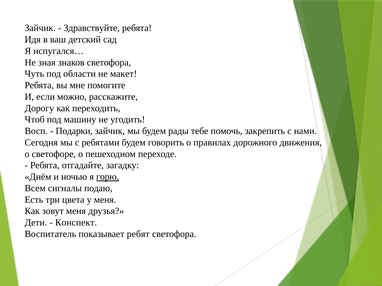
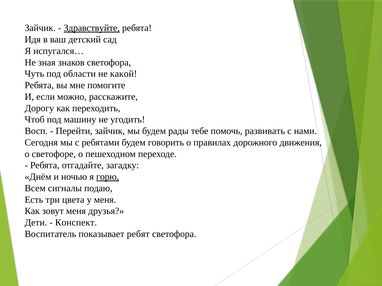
Здравствуйте underline: none -> present (92, 28)
макет: макет -> какой (124, 74)
Подарки: Подарки -> Перейти (74, 131)
закрепить: закрепить -> развивать (265, 131)
